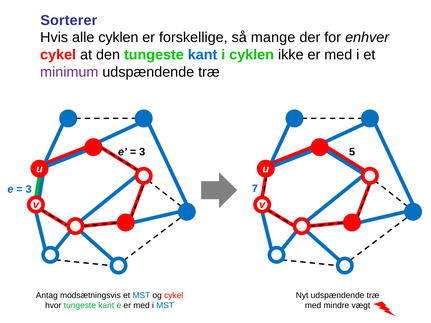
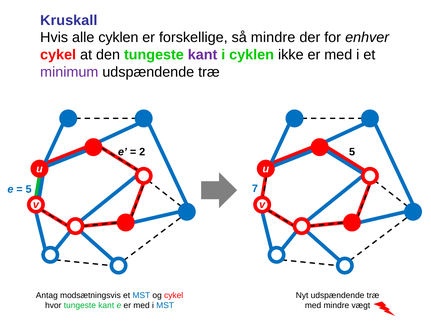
Sorterer: Sorterer -> Kruskall (69, 20)
så mange: mange -> mindre (273, 38)
kant colour: blue -> purple (203, 55)
3: 3 -> 2 (142, 152)
3: 3 -> 5 (29, 189)
